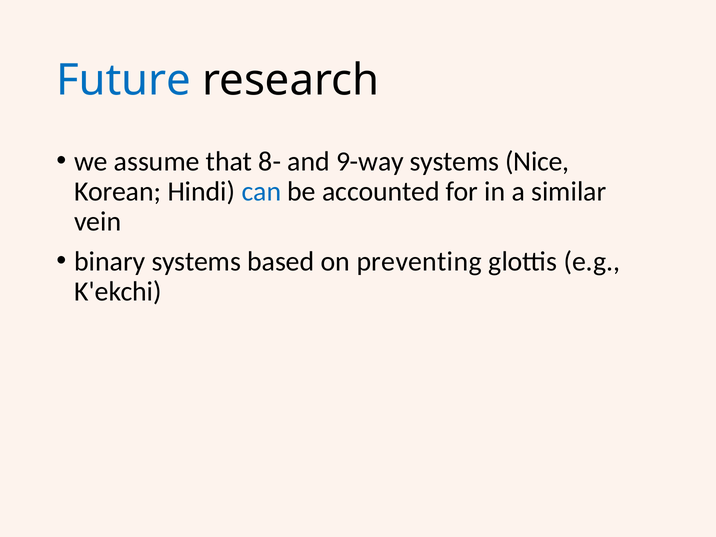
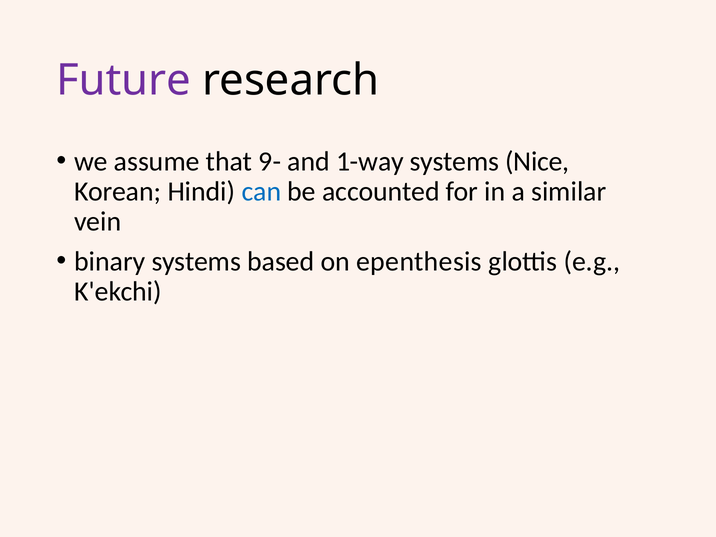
Future colour: blue -> purple (124, 80)
8-: 8- -> 9- (270, 161)
9-way: 9-way -> 1-way (370, 161)
preventing: preventing -> epenthesis (419, 261)
